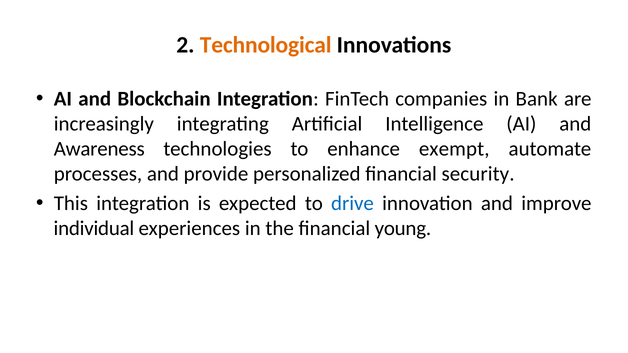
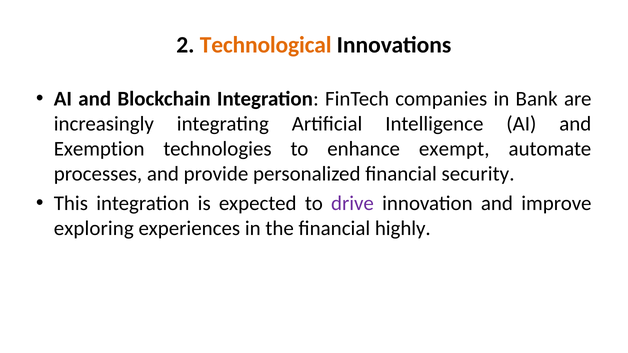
Awareness: Awareness -> Exemption (99, 149)
drive colour: blue -> purple (352, 204)
individual: individual -> exploring (94, 229)
young: young -> highly (403, 229)
